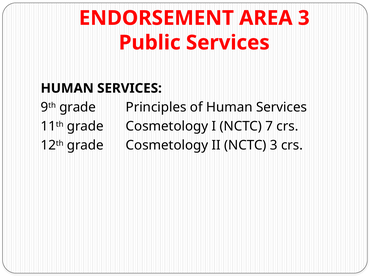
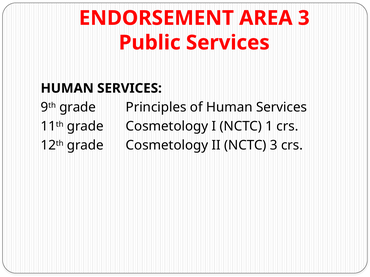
7: 7 -> 1 (269, 127)
